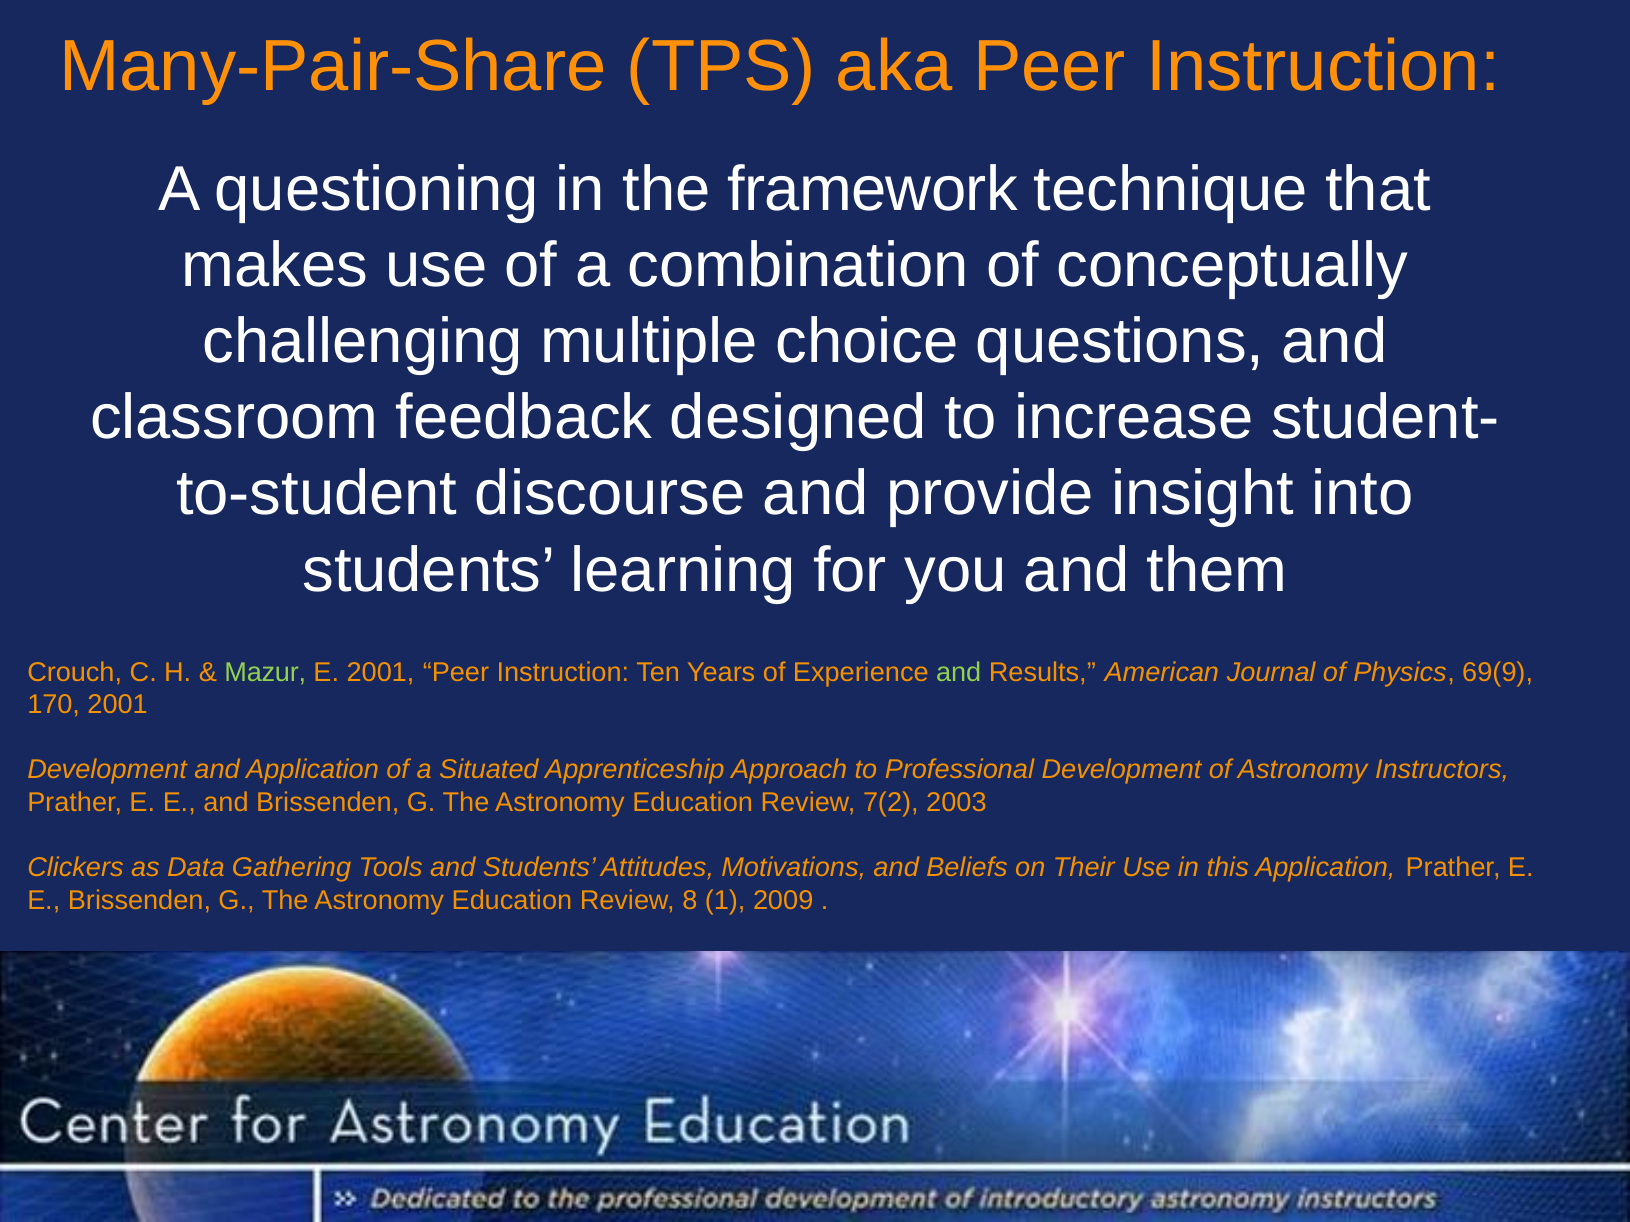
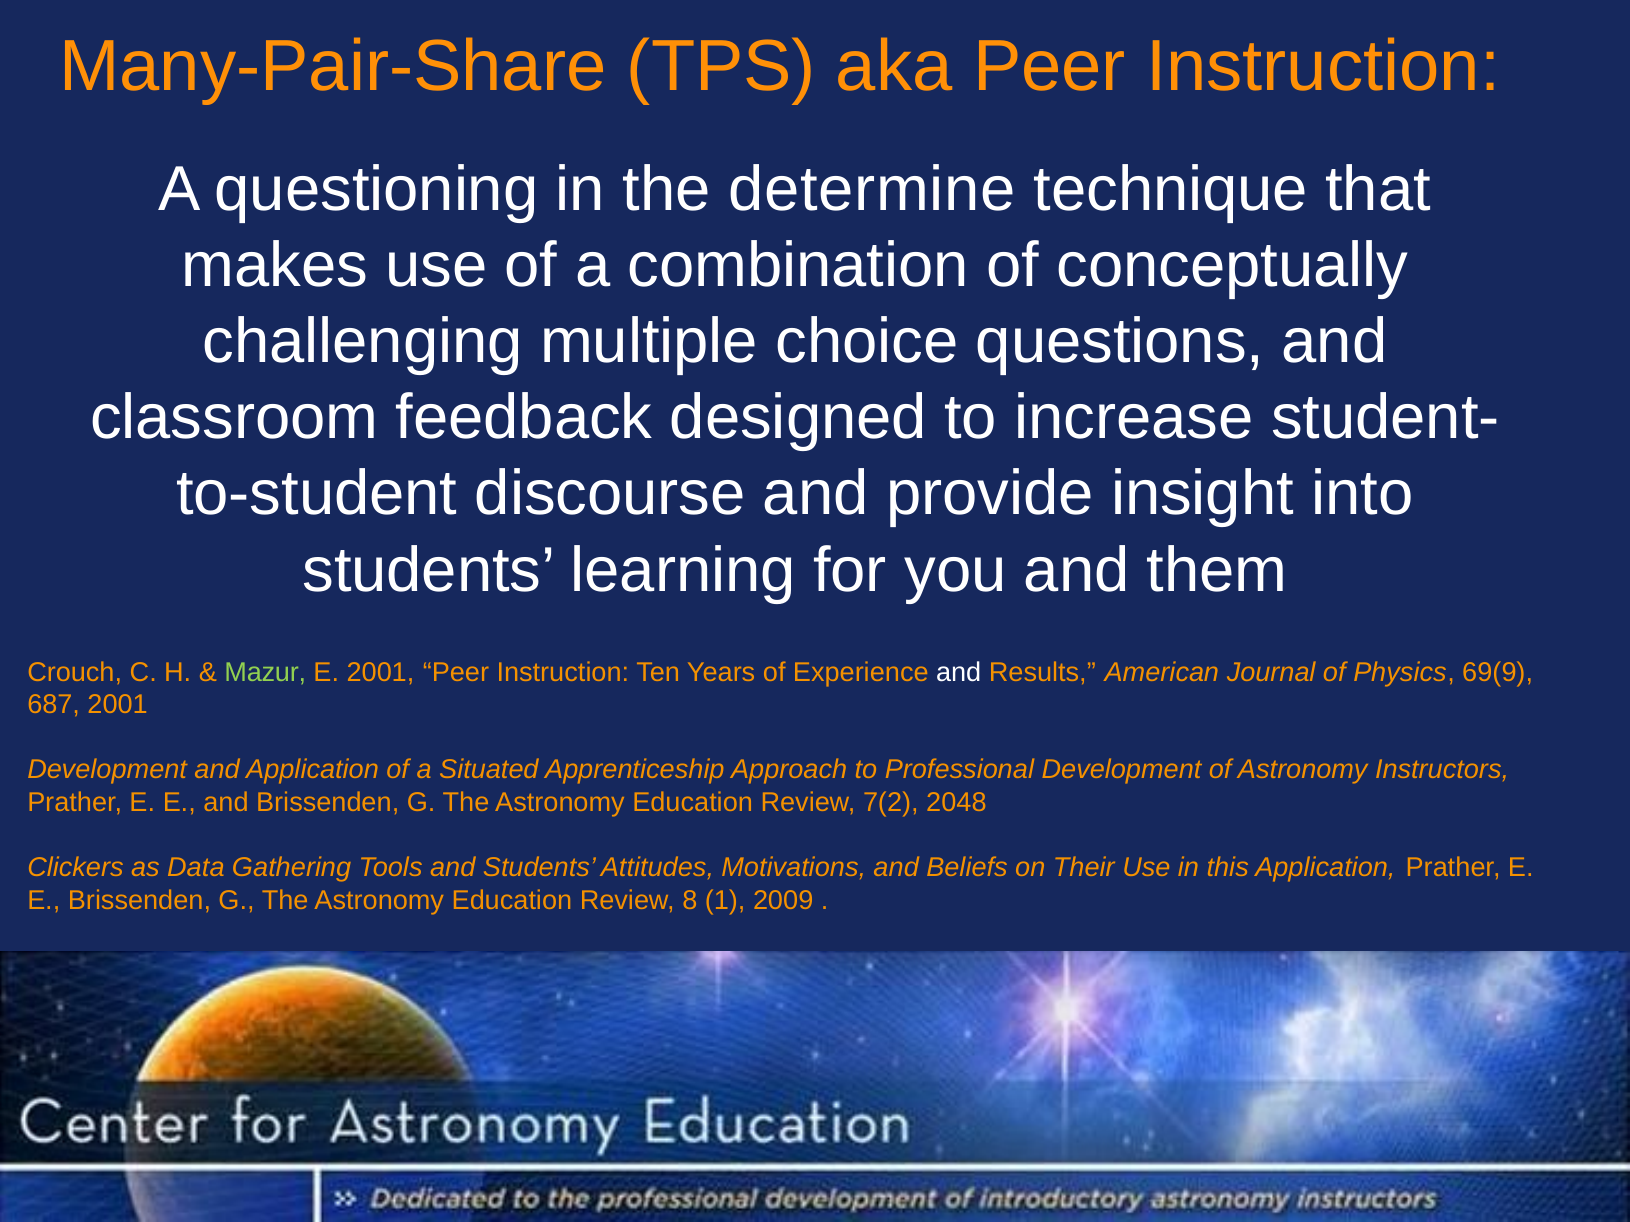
framework: framework -> determine (872, 190)
and colour: light green -> white (959, 672)
170: 170 -> 687 (54, 705)
2003: 2003 -> 2048 (956, 803)
